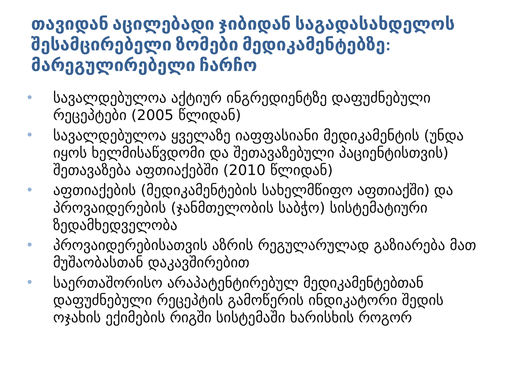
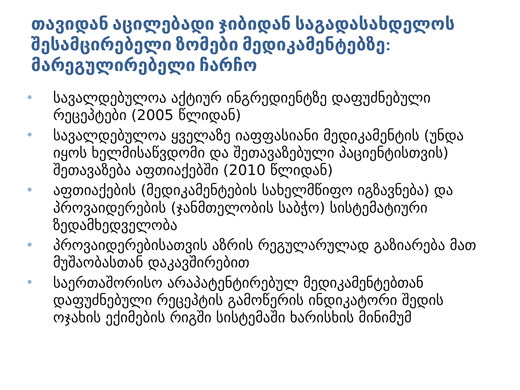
აფთიაქში: აფთიაქში -> იგზავნება (393, 191)
როგორ: როგორ -> მინიმუმ (385, 318)
